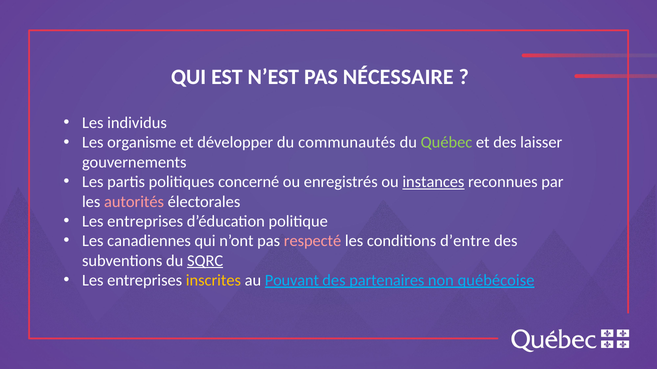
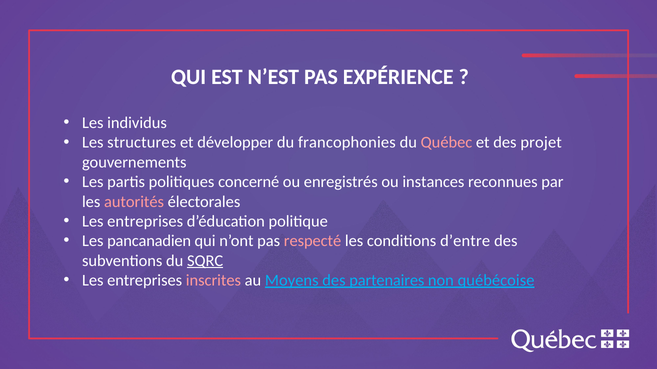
NÉCESSAIRE: NÉCESSAIRE -> EXPÉRIENCE (398, 77)
organisme: organisme -> structures (142, 143)
communautés: communautés -> francophonies (347, 143)
Québec colour: light green -> pink (446, 143)
laisser: laisser -> projet (541, 143)
instances underline: present -> none (433, 182)
canadiennes: canadiennes -> pancanadien (149, 241)
inscrites colour: yellow -> pink (213, 281)
Pouvant: Pouvant -> Moyens (292, 281)
